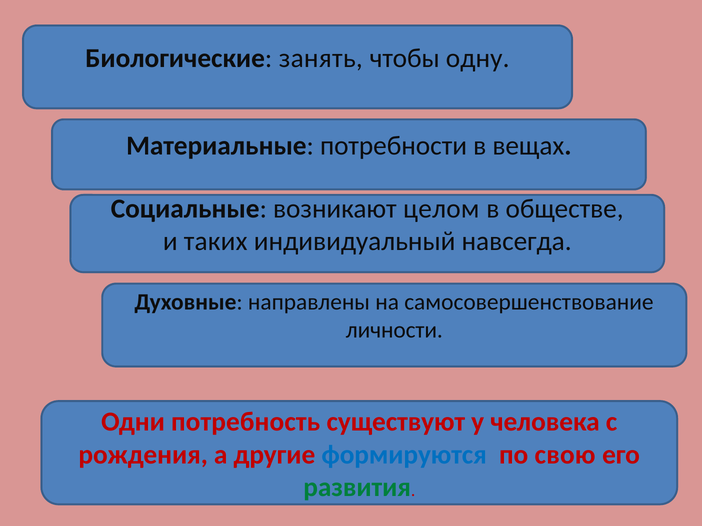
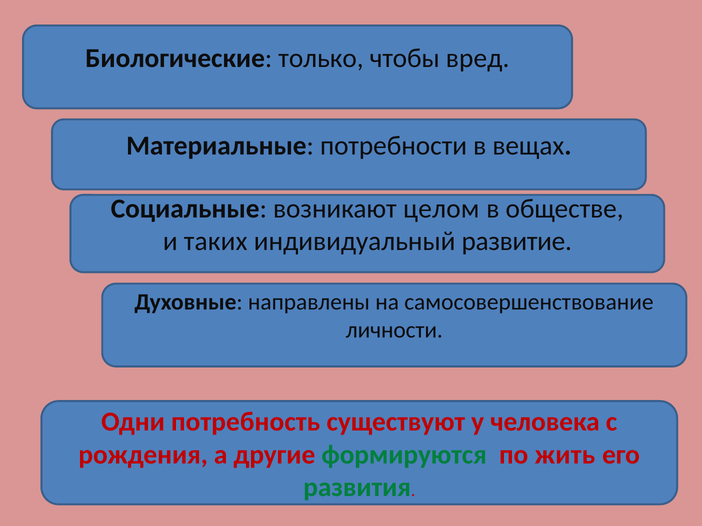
занять: занять -> только (321, 58)
одну: одну -> вред (478, 58)
навсегда: навсегда -> развитие (517, 241)
формируются colour: blue -> green (404, 455)
свою: свою -> жить (565, 455)
